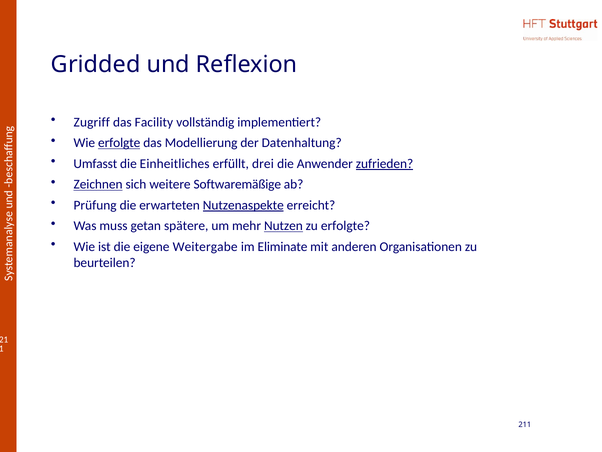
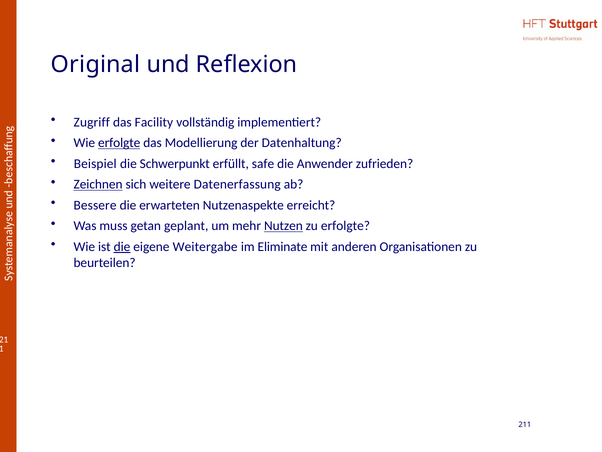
Gridded: Gridded -> Original (96, 64)
Umfasst: Umfasst -> Beispiel (95, 163)
Einheitliches: Einheitliches -> Schwerpunkt (175, 163)
drei: drei -> safe (263, 163)
zufrieden underline: present -> none (385, 163)
Softwaremäßige: Softwaremäßige -> Datenerfassung (237, 184)
Prüfung: Prüfung -> Bessere (95, 205)
Nutzenaspekte underline: present -> none (243, 205)
spätere: spätere -> geplant (186, 226)
die underline: none -> present (122, 246)
